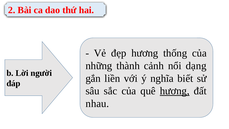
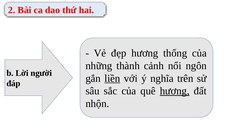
dạng: dạng -> ngôn (196, 66)
liền underline: none -> present (112, 78)
biết: biết -> trên (185, 78)
nhau: nhau -> nhộn (97, 103)
